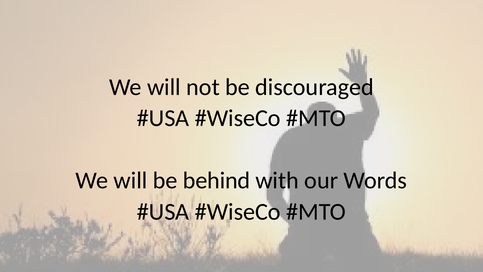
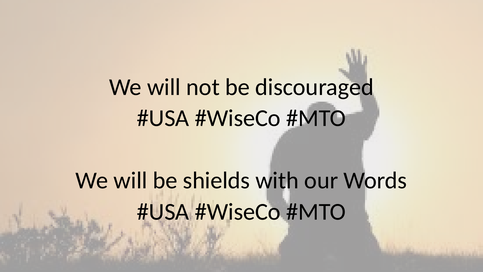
behind: behind -> shields (216, 180)
